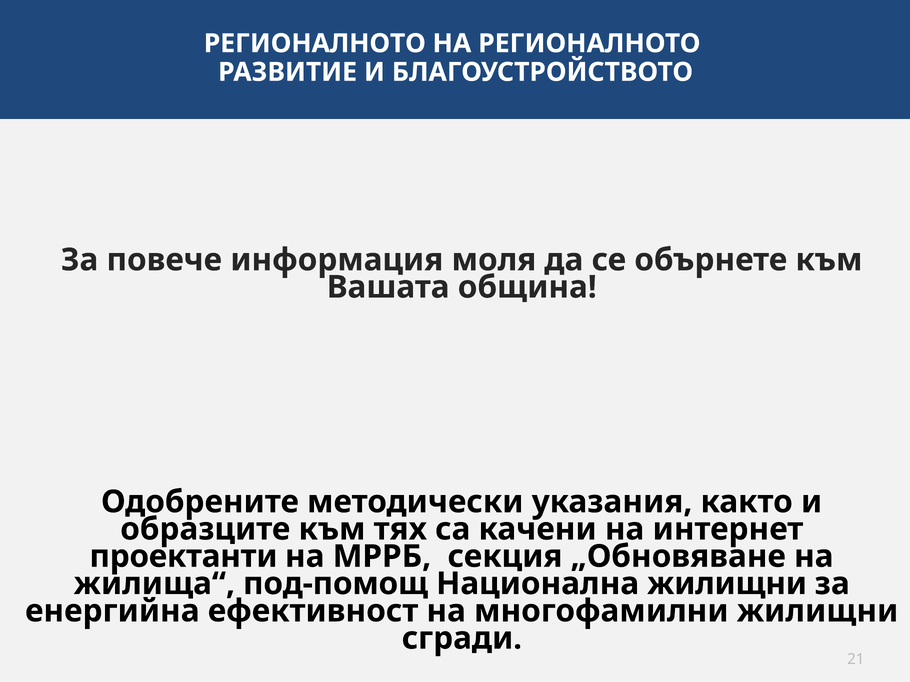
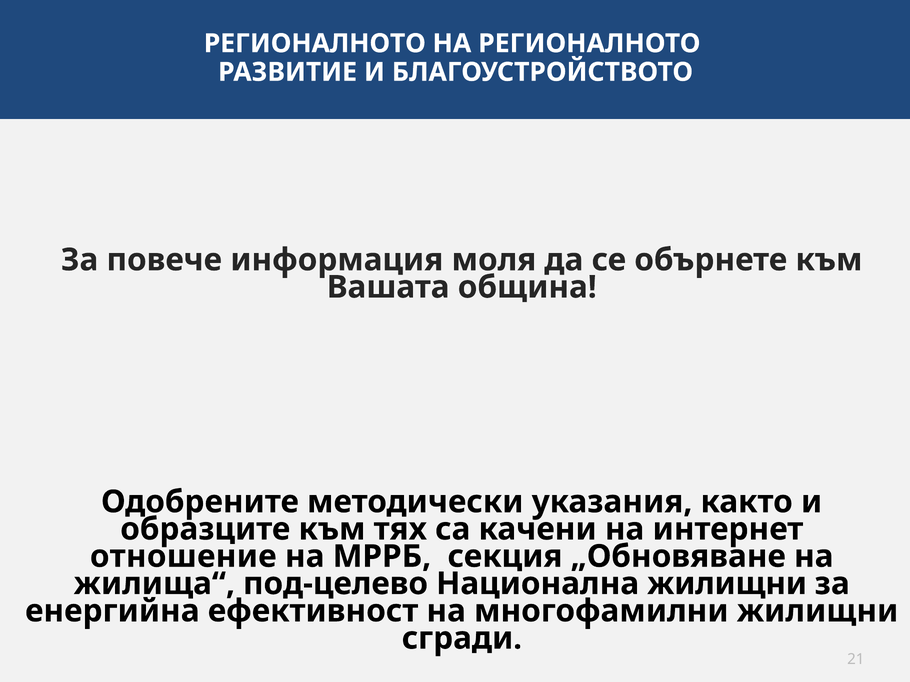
проектанти: проектанти -> отношение (183, 557)
под-помощ: под-помощ -> под-целево (336, 584)
